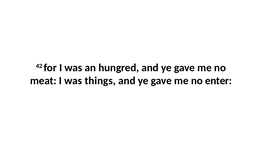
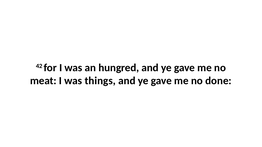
enter: enter -> done (218, 81)
